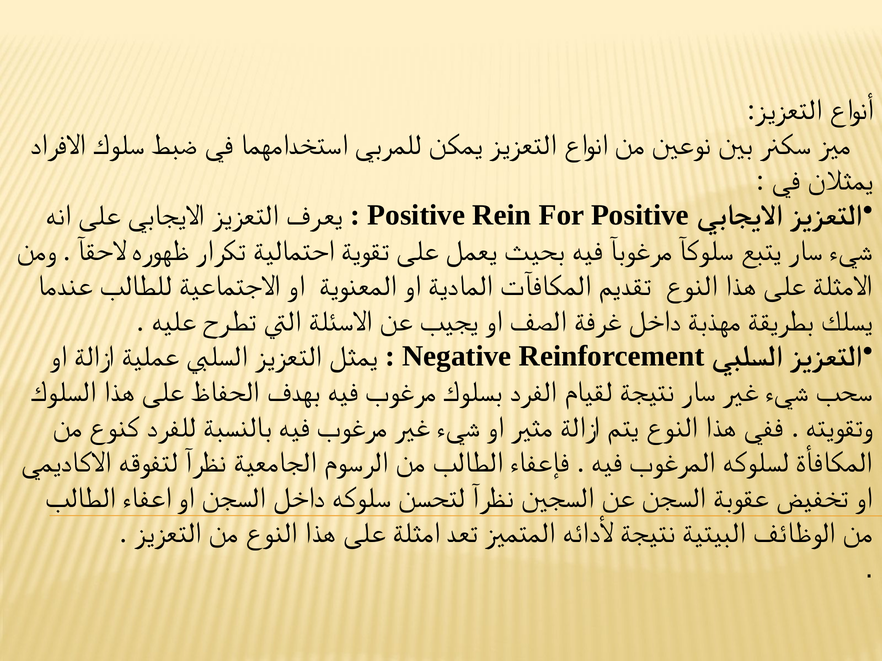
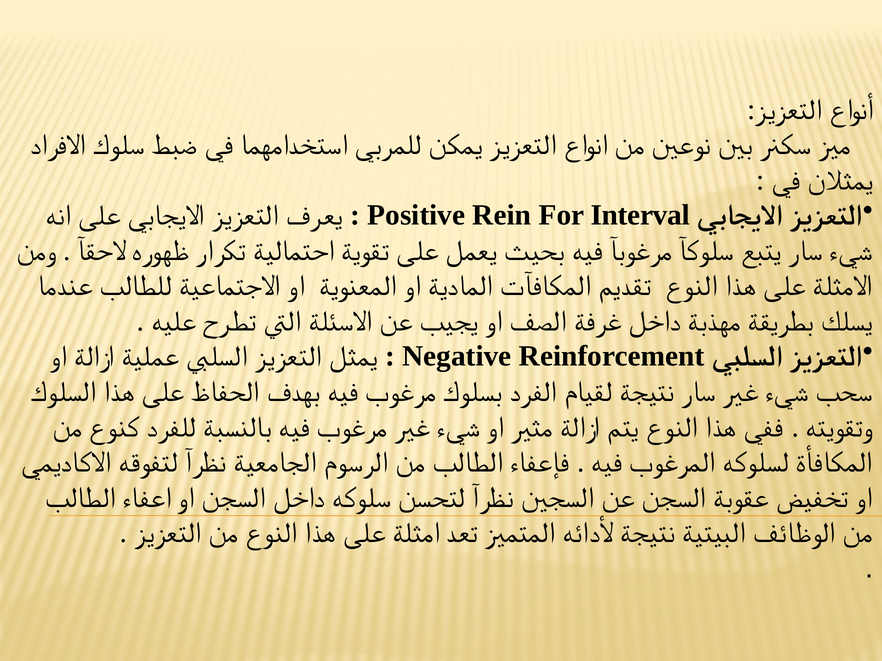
For Positive: Positive -> Interval (640, 215)
